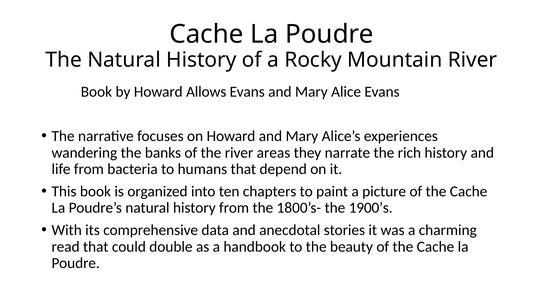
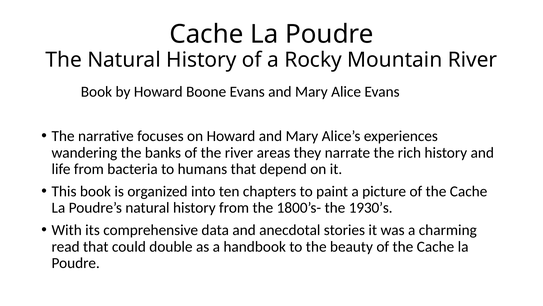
Allows: Allows -> Boone (206, 92)
1900’s: 1900’s -> 1930’s (371, 208)
